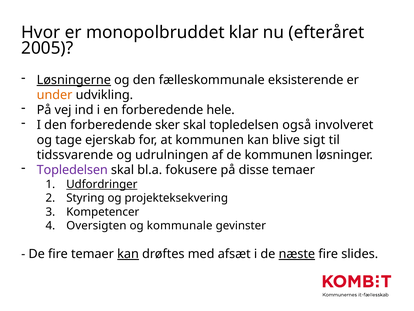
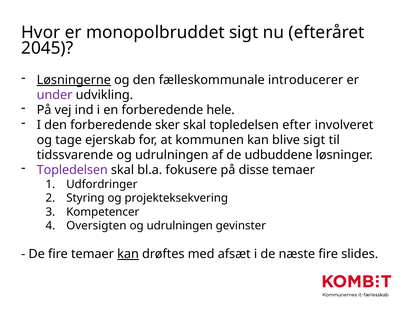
monopolbruddet klar: klar -> sigt (244, 32)
2005: 2005 -> 2045 (47, 48)
eksisterende: eksisterende -> introducerer (306, 80)
under colour: orange -> purple (55, 95)
også: også -> efter (297, 125)
de kommunen: kommunen -> udbuddene (279, 155)
Udfordringer underline: present -> none (102, 184)
kommunale: kommunale -> udrulningen (180, 225)
næste underline: present -> none (297, 254)
